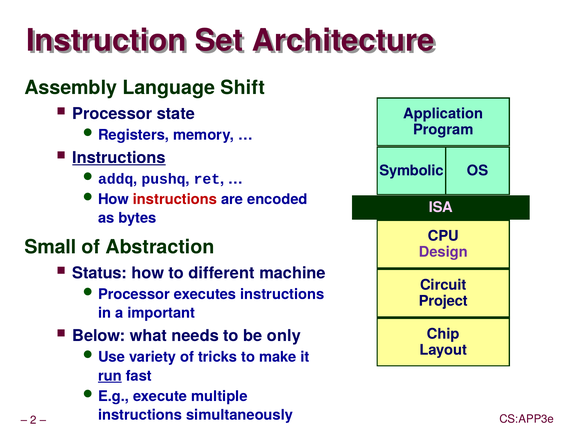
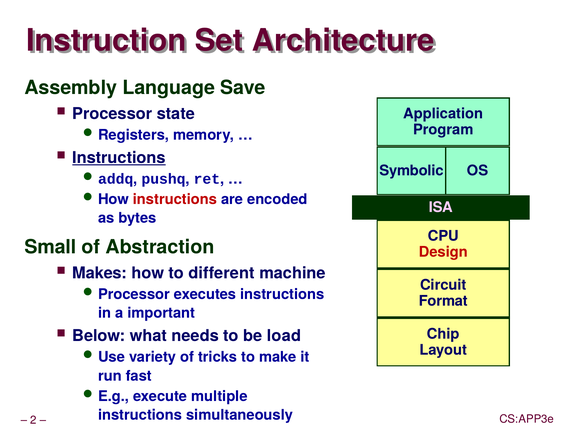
Shift: Shift -> Save (243, 88)
Design colour: purple -> red (443, 252)
Status: Status -> Makes (100, 273)
Project: Project -> Format (443, 301)
only: only -> load (284, 336)
run underline: present -> none (110, 376)
